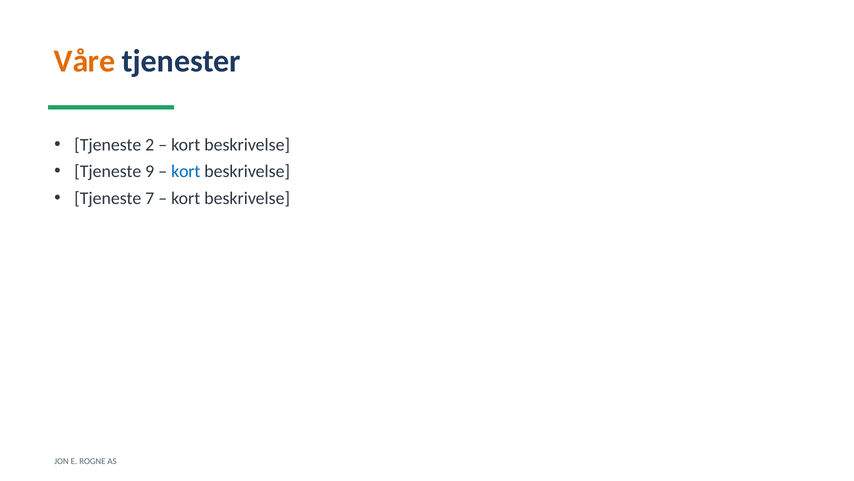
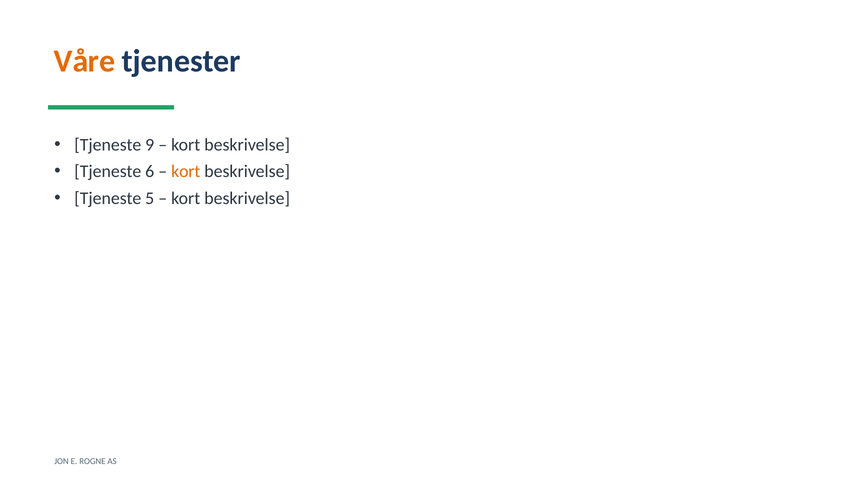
2: 2 -> 9 (150, 145)
9: 9 -> 6 (150, 171)
kort colour: blue -> orange (186, 171)
7: 7 -> 5 (150, 198)
